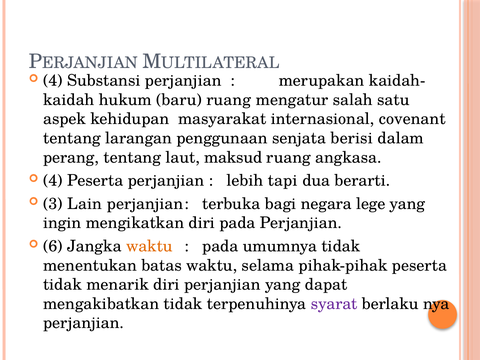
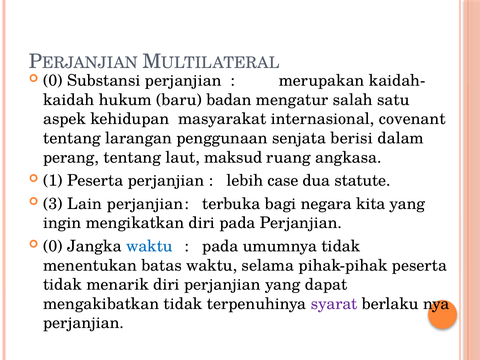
4: 4 -> 0 (53, 81)
baru ruang: ruang -> badan (229, 100)
4: 4 -> 1 (53, 181)
tapi: tapi -> case (283, 181)
berarti: berarti -> statute (363, 181)
lege: lege -> kita (371, 204)
6: 6 -> 0 (53, 246)
waktu colour: orange -> blue (149, 246)
